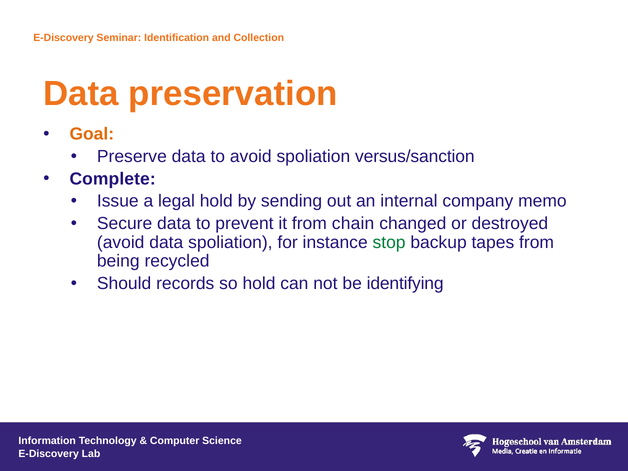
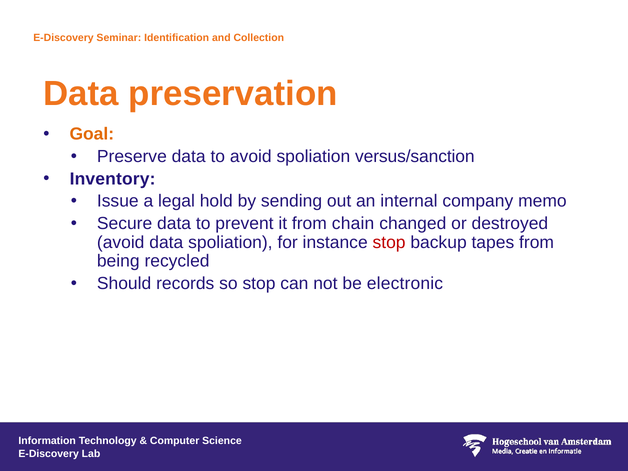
Complete: Complete -> Inventory (113, 179)
stop colour: green -> red (389, 242)
so hold: hold -> stop (259, 284)
identifying: identifying -> electronic (405, 284)
